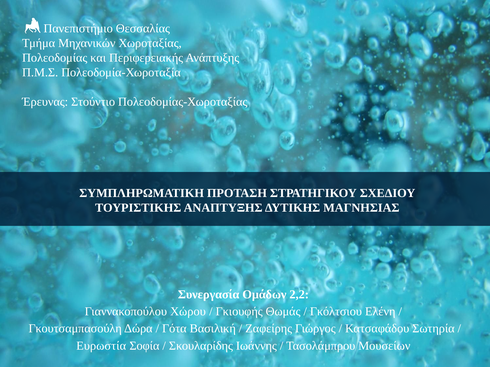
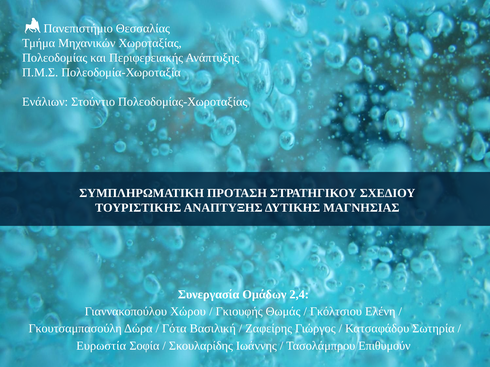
Έρευνας: Έρευνας -> Ενάλιων (45, 102)
2,2: 2,2 -> 2,4 (299, 295)
Μουσείων: Μουσείων -> Επιθυμούν (384, 346)
